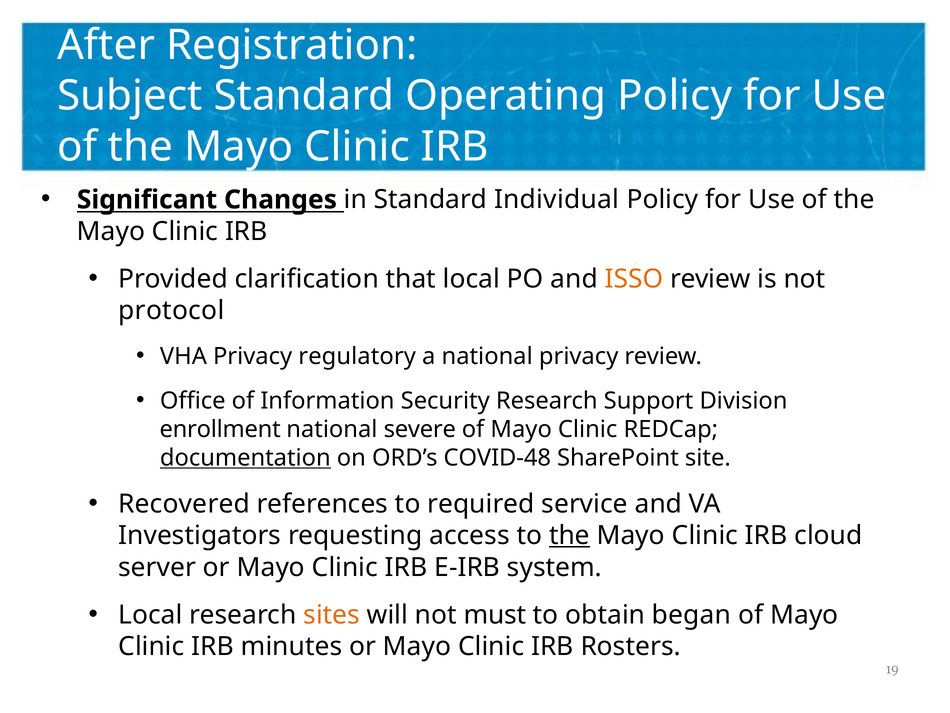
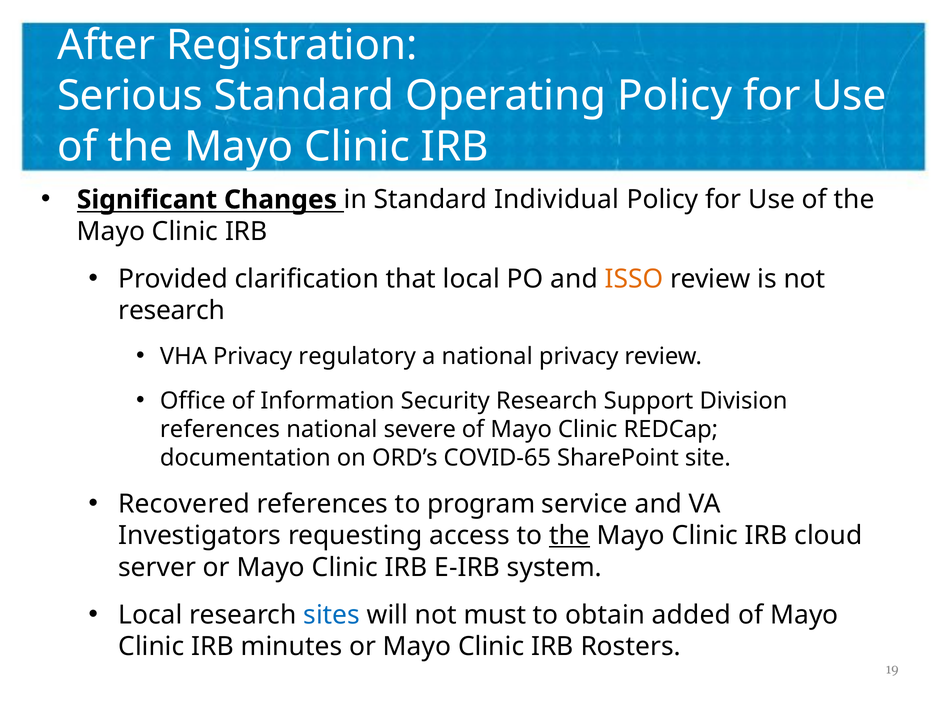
Subject: Subject -> Serious (130, 96)
protocol: protocol -> research (172, 310)
enrollment: enrollment -> references (220, 429)
documentation underline: present -> none (245, 457)
COVID-48: COVID-48 -> COVID-65 (497, 457)
required: required -> program (481, 504)
sites colour: orange -> blue (332, 614)
began: began -> added (692, 614)
